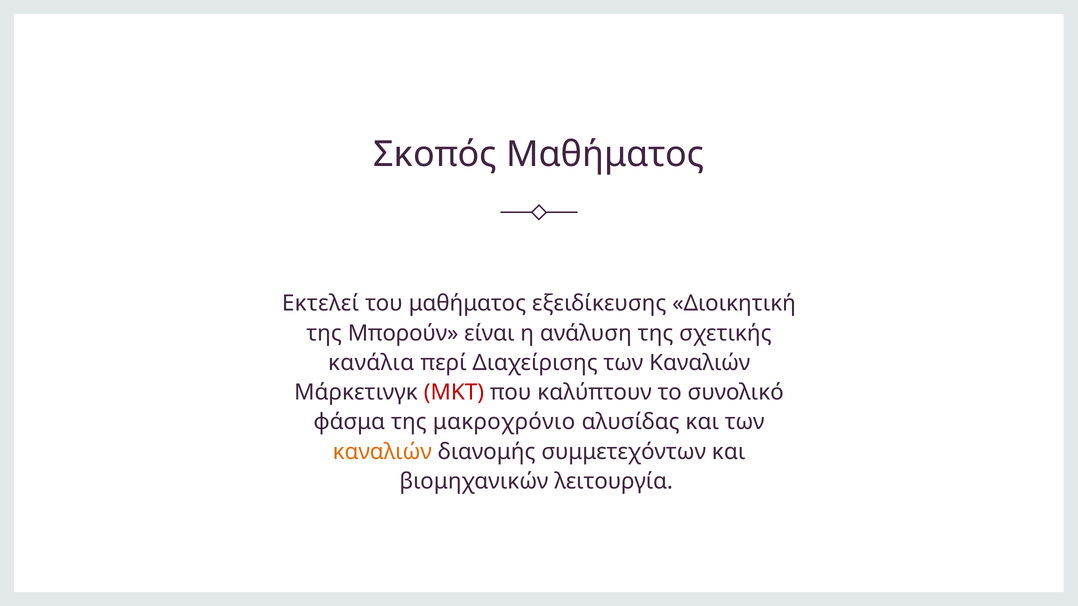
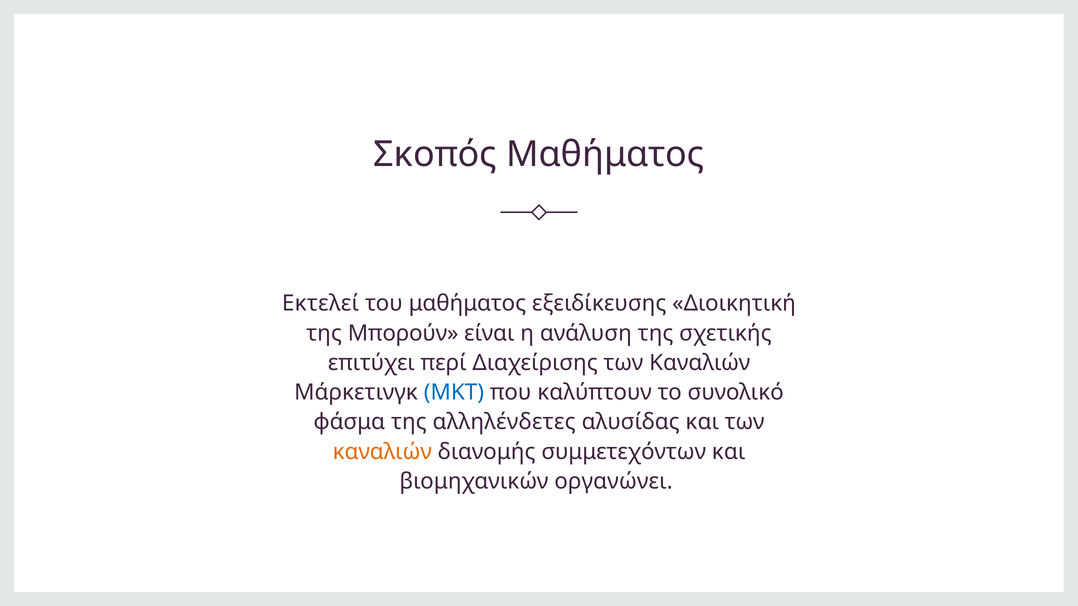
κανάλια: κανάλια -> επιτύχει (371, 363)
ΜΚΤ colour: red -> blue (454, 393)
μακροχρόνιο: μακροχρόνιο -> αλληλένδετες (504, 422)
λειτουργία: λειτουργία -> οργανώνει (614, 482)
